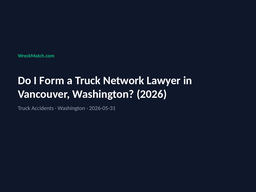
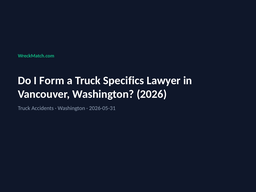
Network: Network -> Specifics (124, 81)
